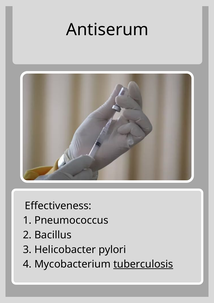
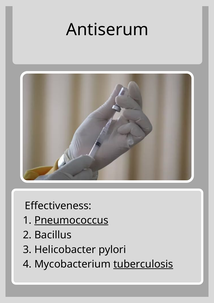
Pneumococcus underline: none -> present (71, 220)
